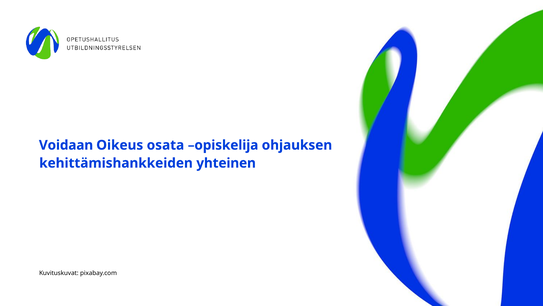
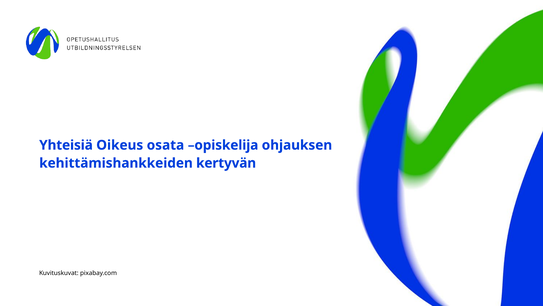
Voidaan: Voidaan -> Yhteisiä (66, 145)
yhteinen: yhteinen -> kertyvän (226, 163)
